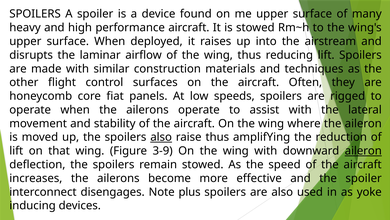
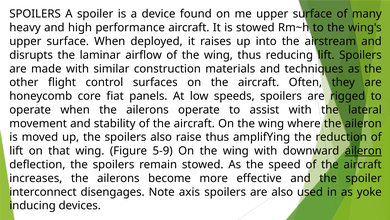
also underline: present -> none (161, 137)
3-9: 3-9 -> 5-9 (163, 150)
plus: plus -> axis (189, 191)
